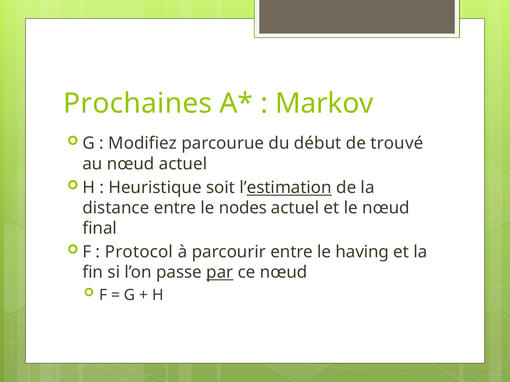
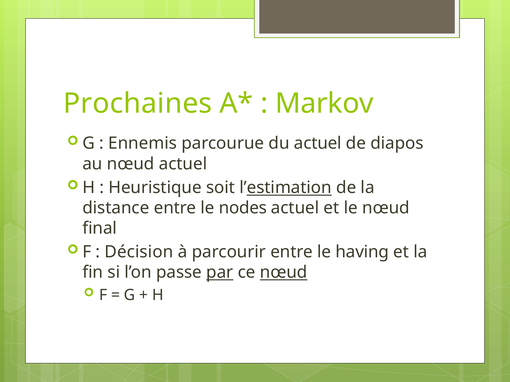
Modifiez: Modifiez -> Ennemis (143, 144)
du début: début -> actuel (318, 144)
trouvé: trouvé -> diapos (397, 144)
Protocol: Protocol -> Décision (139, 252)
nœud underline: none -> present (284, 273)
